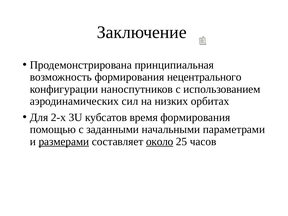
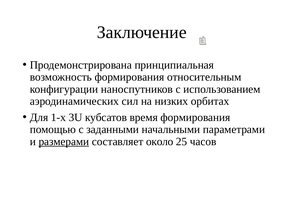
нецентрального: нецентрального -> относительным (204, 77)
2-х: 2-х -> 1-х (58, 117)
около underline: present -> none (160, 142)
